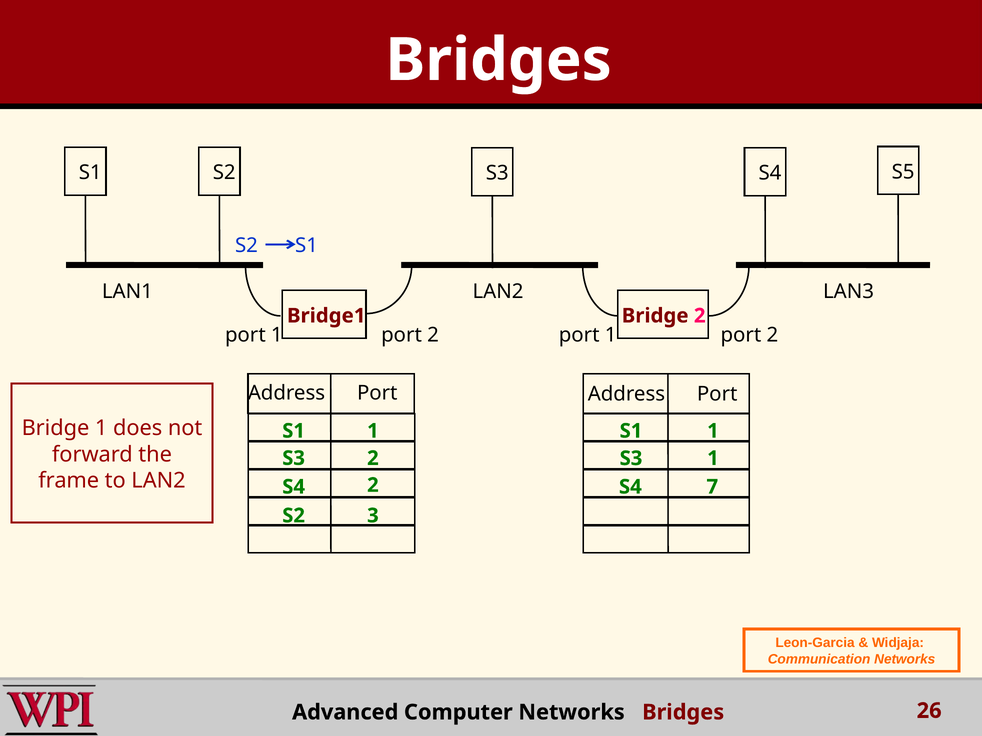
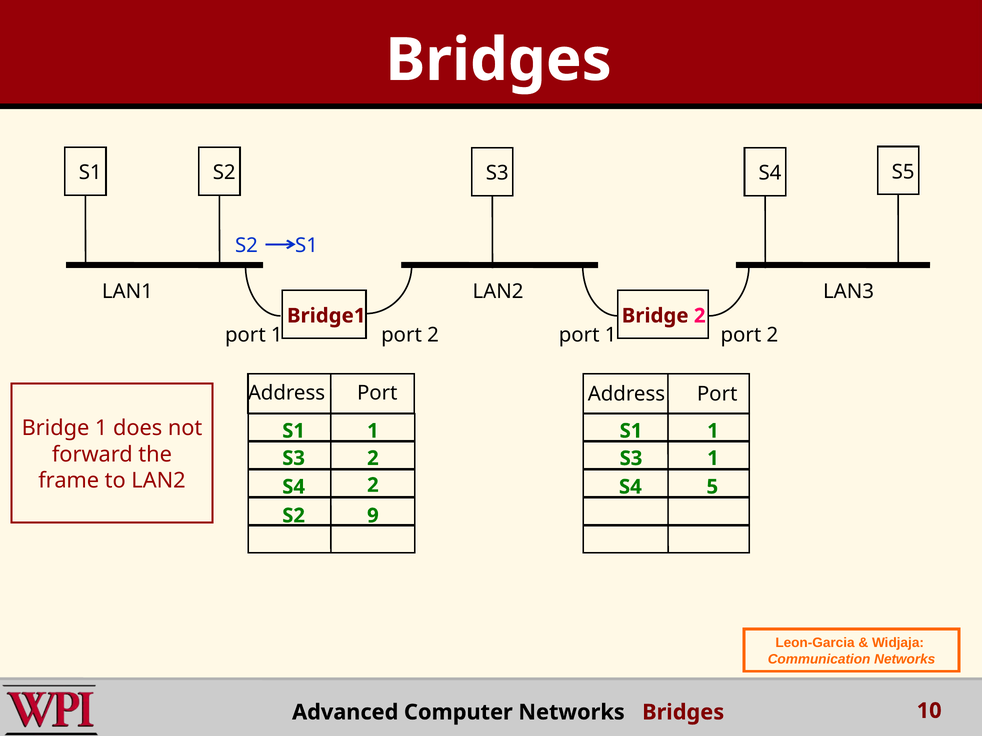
7: 7 -> 5 (712, 487)
3: 3 -> 9 (373, 516)
26: 26 -> 10 (929, 711)
